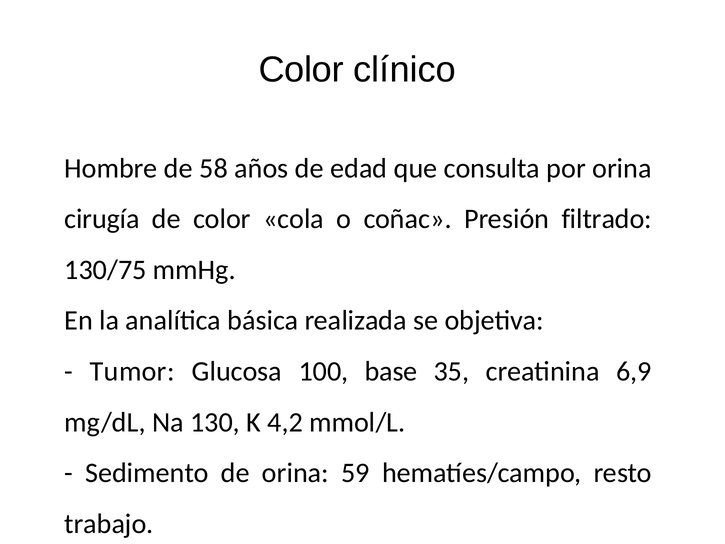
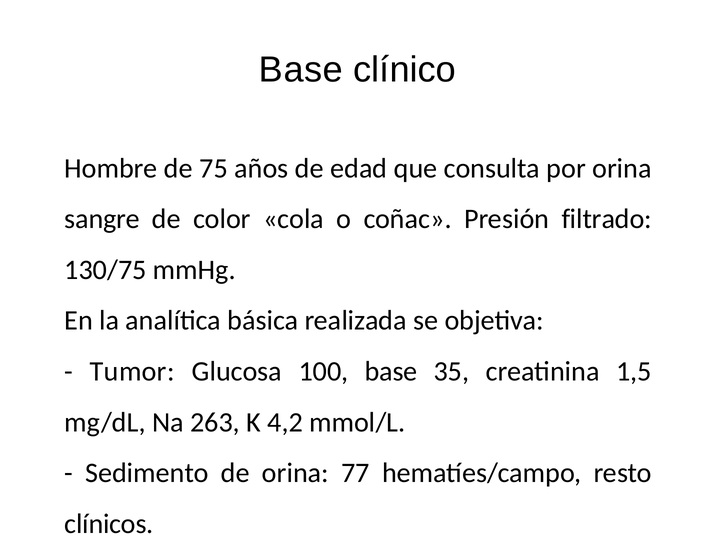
Color: Color -> Base (301, 70)
58: 58 -> 75 (214, 168)
cirugía: cirugía -> sangre (102, 219)
6,9: 6,9 -> 1,5 (634, 371)
130: 130 -> 263 (215, 422)
59: 59 -> 77 (355, 473)
trabajo: trabajo -> clínicos (109, 524)
